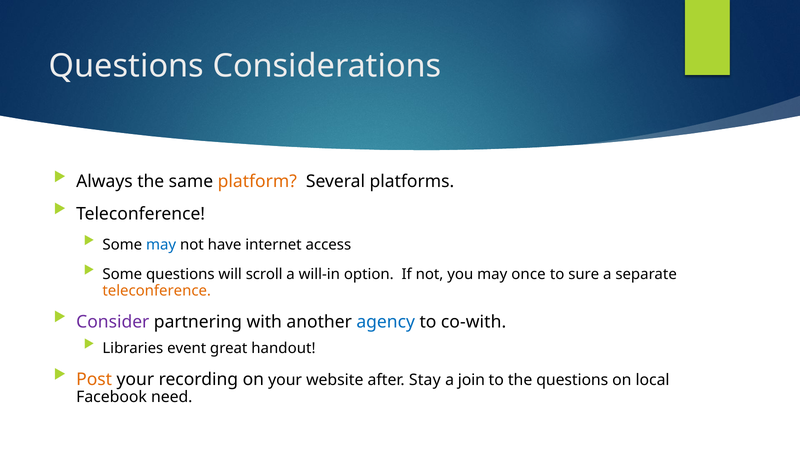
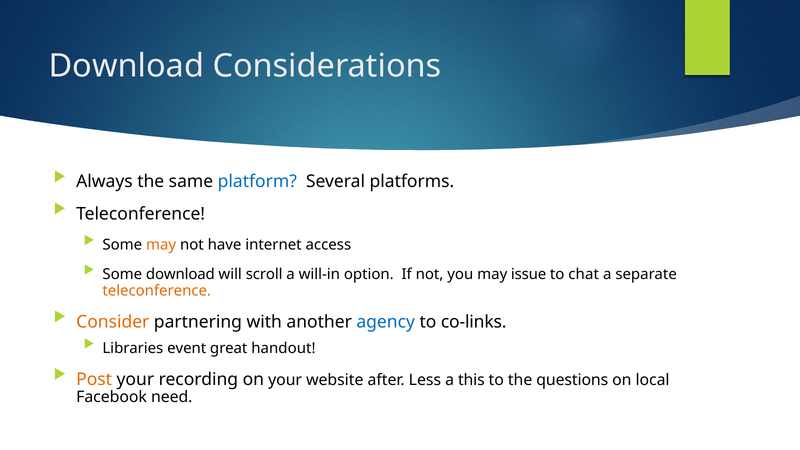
Questions: Questions -> Download (126, 66)
platform colour: orange -> blue (257, 182)
may colour: blue -> orange (161, 245)
Some questions: questions -> download (180, 274)
once: once -> issue (529, 274)
sure: sure -> chat (584, 274)
Consider colour: purple -> orange (113, 322)
co-with: co-with -> co-links (474, 322)
Stay: Stay -> Less (425, 380)
join: join -> this (471, 380)
